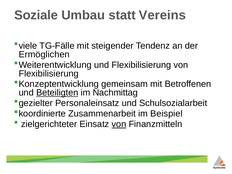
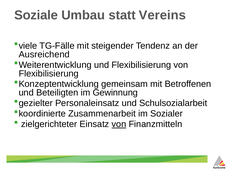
Ermöglichen: Ermöglichen -> Ausreichend (44, 54)
Beteiligten underline: present -> none (57, 93)
Nachmittag: Nachmittag -> Gewinnung (115, 93)
Beispiel: Beispiel -> Sozialer (166, 114)
